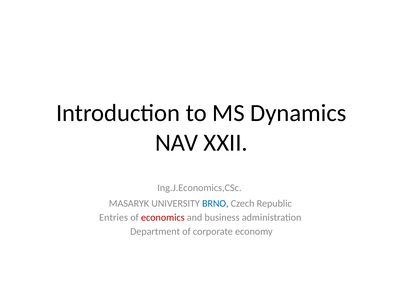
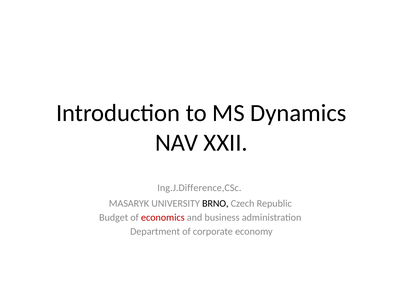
Ing.J.Economics,CSc: Ing.J.Economics,CSc -> Ing.J.Difference,CSc (199, 188)
BRNO colour: blue -> black (215, 204)
Entries: Entries -> Budget (114, 218)
